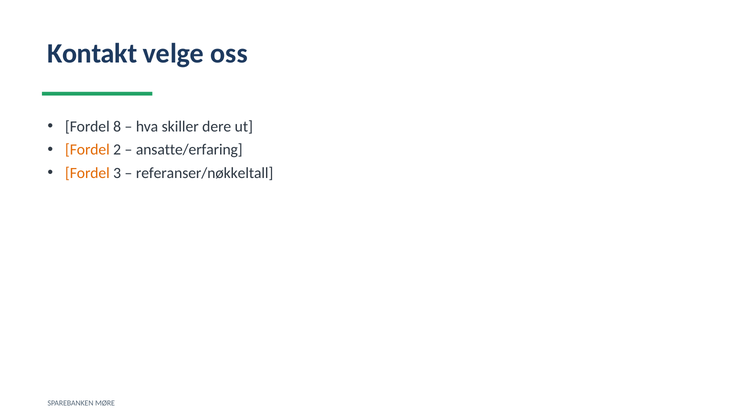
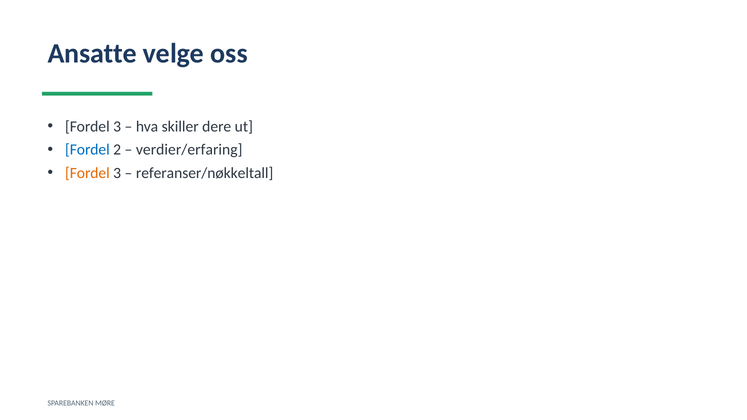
Kontakt: Kontakt -> Ansatte (92, 53)
8: 8 -> 3 (117, 127)
Fordel colour: orange -> blue (87, 150)
ansatte/erfaring: ansatte/erfaring -> verdier/erfaring (189, 150)
